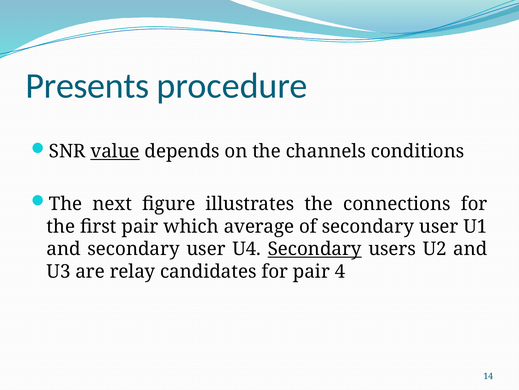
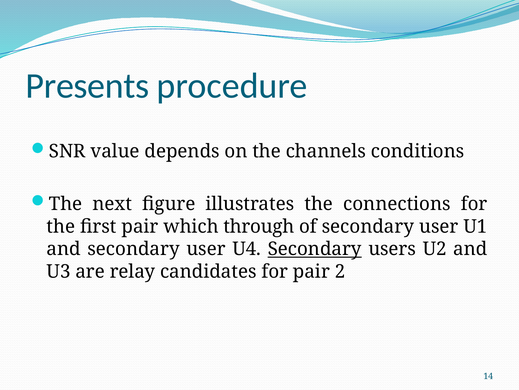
value underline: present -> none (115, 151)
average: average -> through (259, 226)
4: 4 -> 2 (340, 271)
